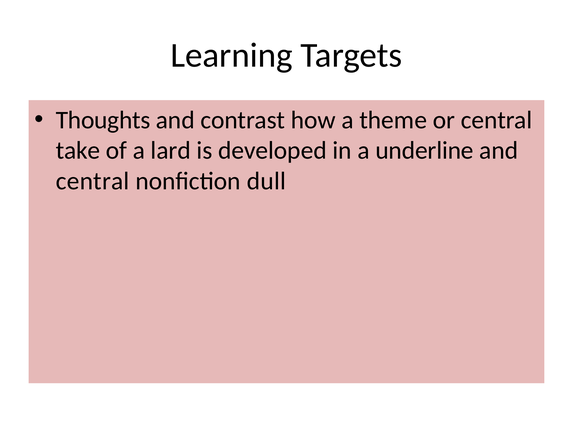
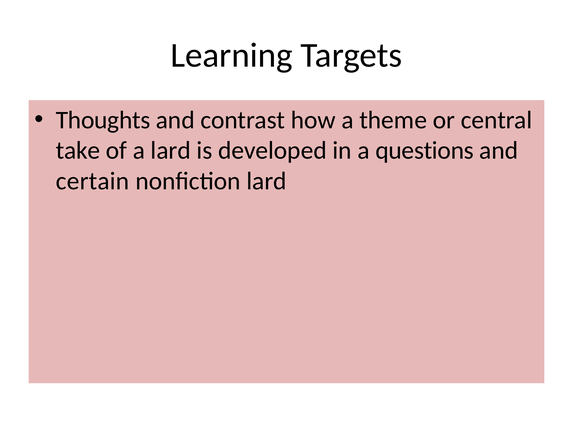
underline: underline -> questions (425, 151)
central: central -> certain (93, 181)
nonfiction dull: dull -> lard (267, 181)
